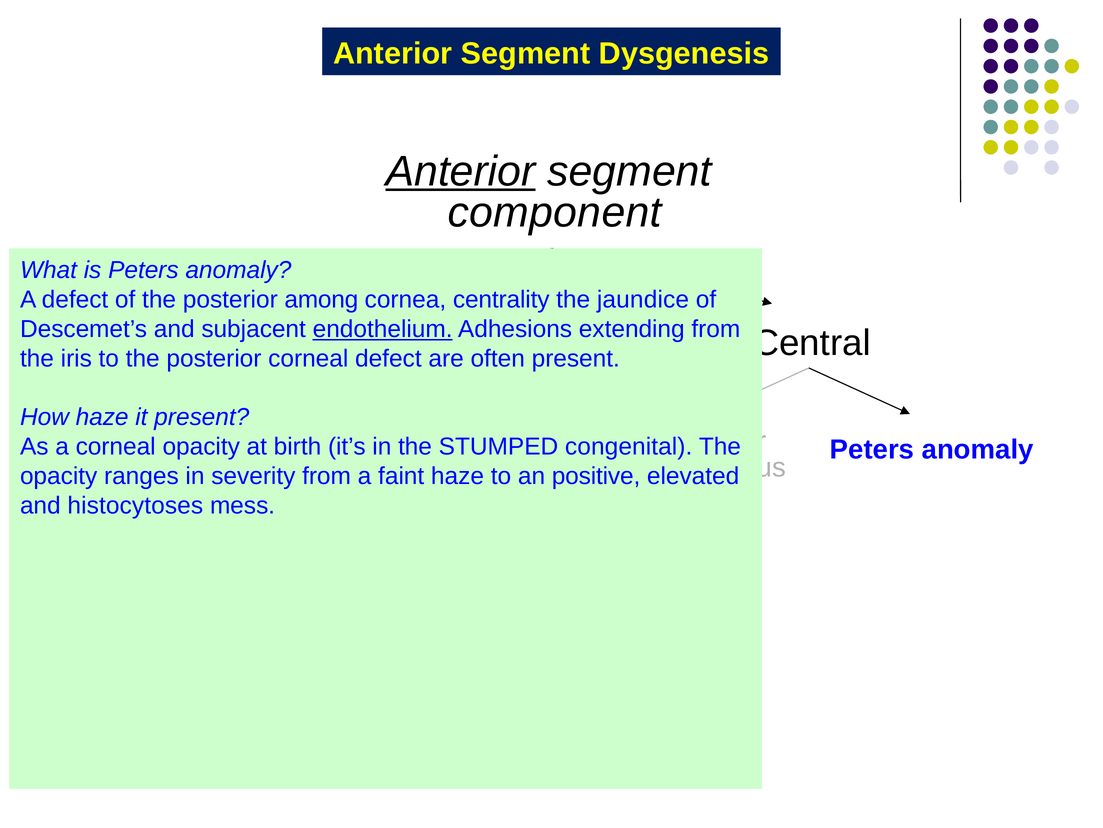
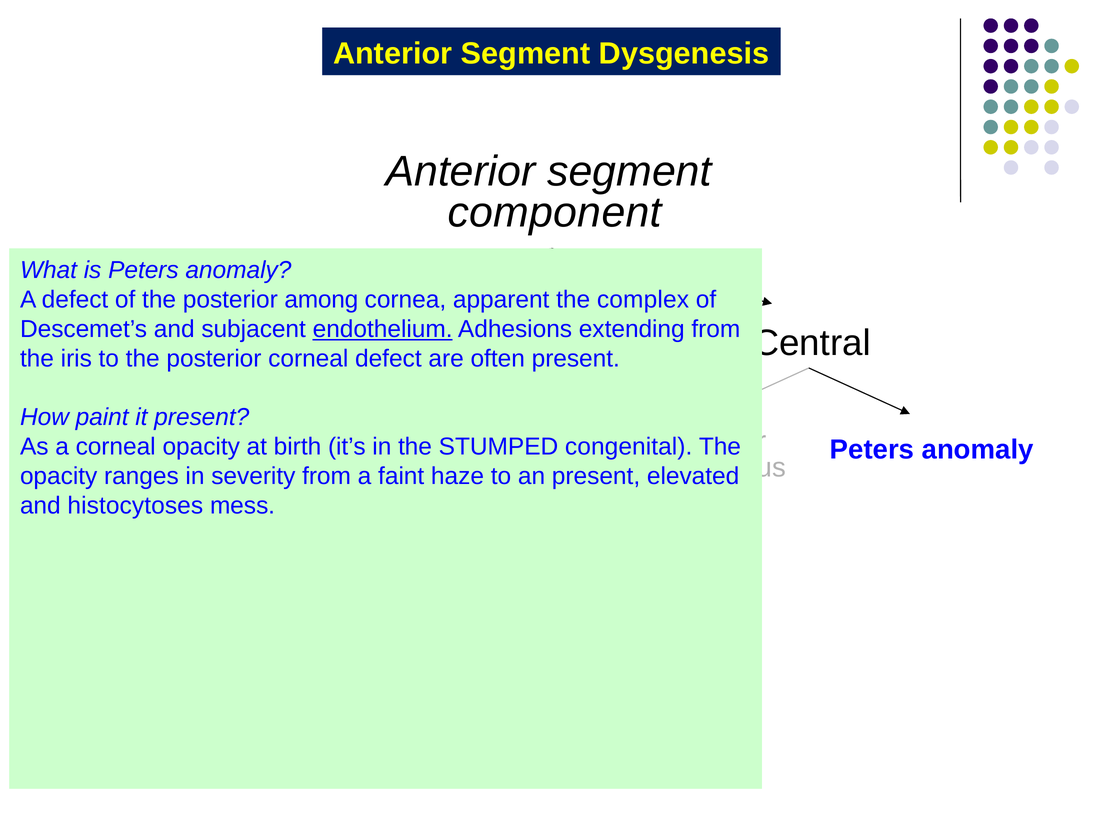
Anterior underline: present -> none (461, 171)
centrality: centrality -> apparent (501, 299)
jaundice: jaundice -> complex (643, 299)
How haze: haze -> paint (102, 417)
an positive: positive -> present (596, 476)
